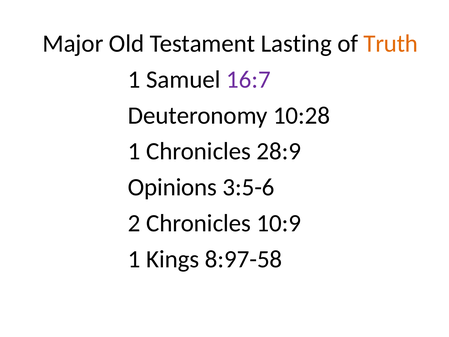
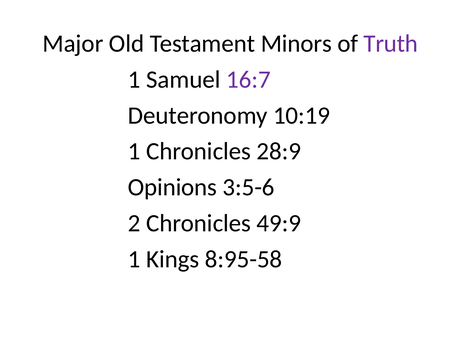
Lasting: Lasting -> Minors (296, 44)
Truth colour: orange -> purple (391, 44)
10:28: 10:28 -> 10:19 (302, 115)
10:9: 10:9 -> 49:9 (279, 223)
8:97-58: 8:97-58 -> 8:95-58 (244, 259)
